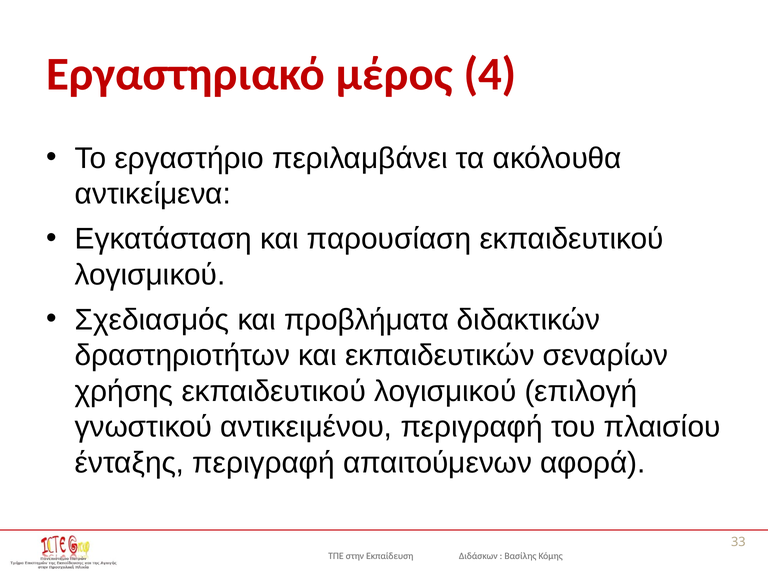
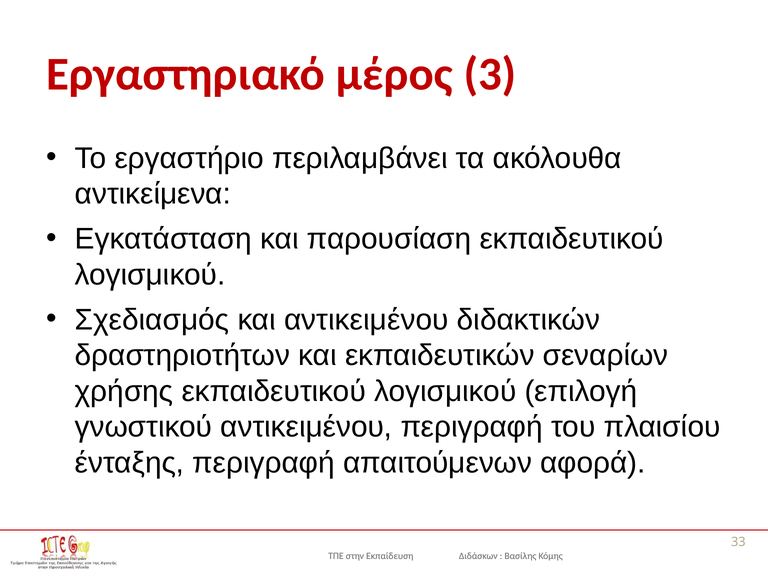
4: 4 -> 3 (490, 74)
και προβλήματα: προβλήματα -> αντικειμένου (366, 320)
